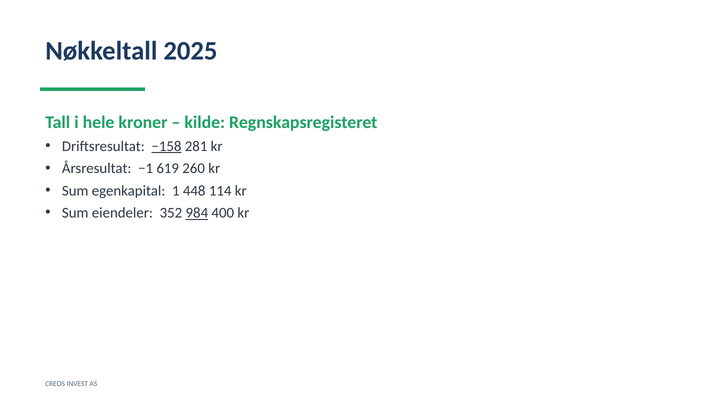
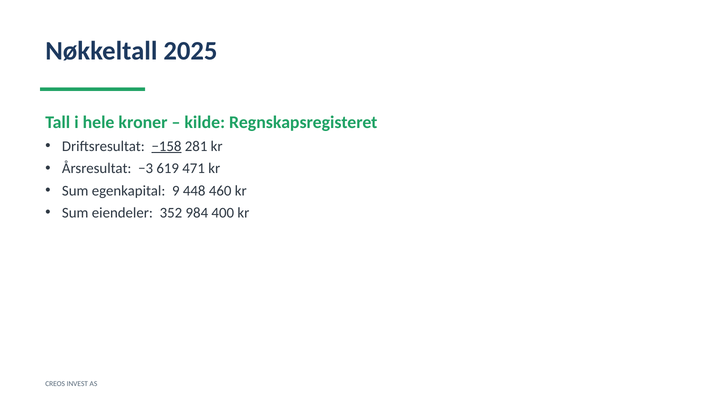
−1: −1 -> −3 (146, 169)
260: 260 -> 471 (194, 169)
1: 1 -> 9 (176, 191)
114: 114 -> 460 (220, 191)
984 underline: present -> none (197, 213)
